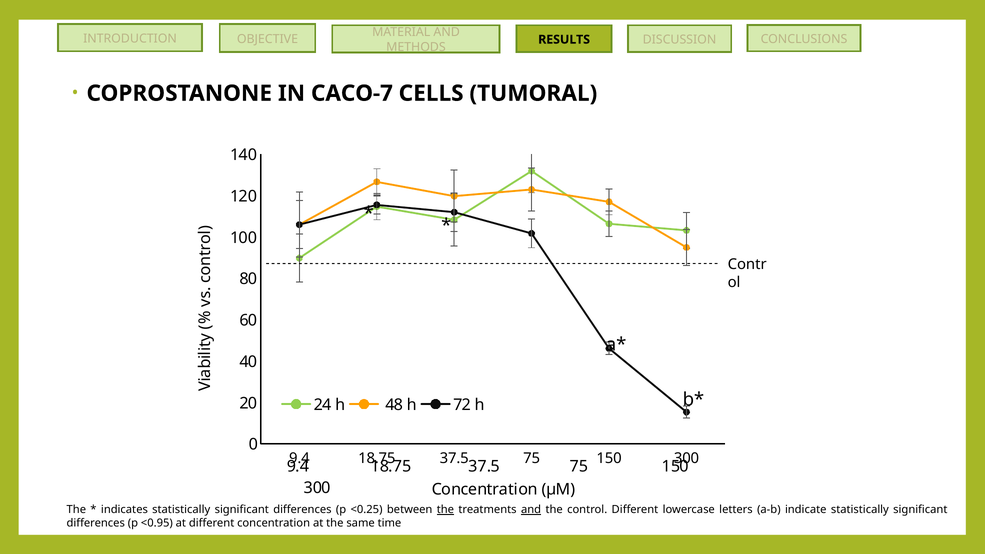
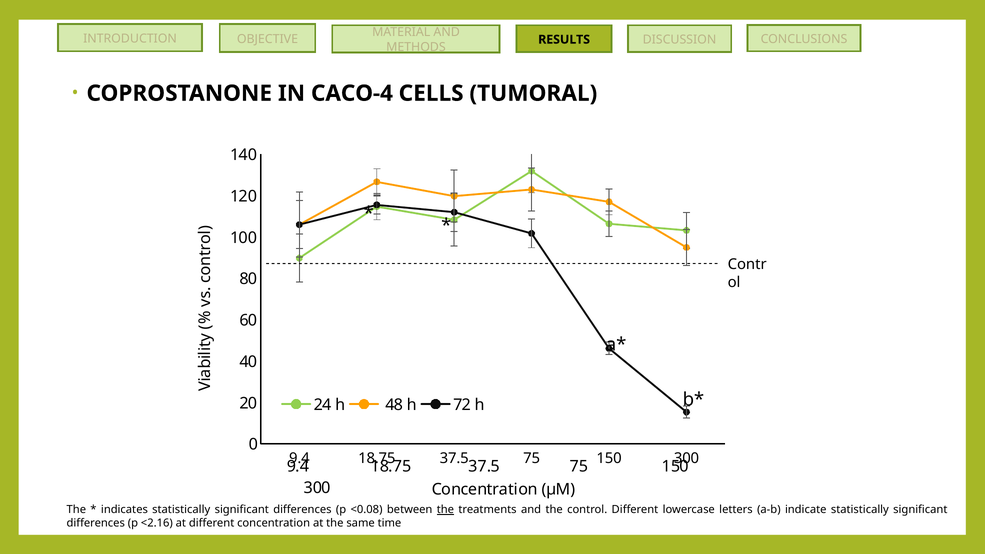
CACO-7: CACO-7 -> CACO-4 (352, 93)
<0.25: <0.25 -> <0.08 (367, 510)
and underline: present -> none (531, 510)
<0.95: <0.95 -> <2.16 (157, 523)
